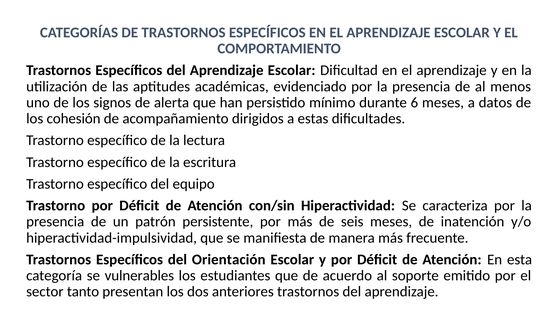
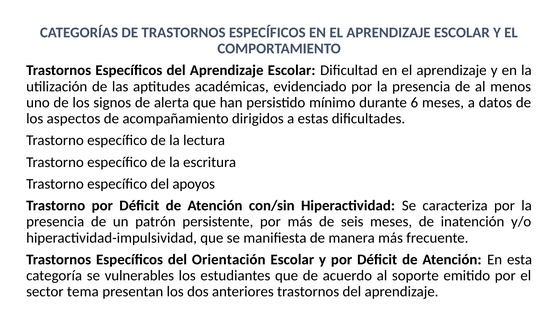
cohesión: cohesión -> aspectos (74, 119)
equipo: equipo -> apoyos (194, 184)
tanto: tanto -> tema (83, 292)
